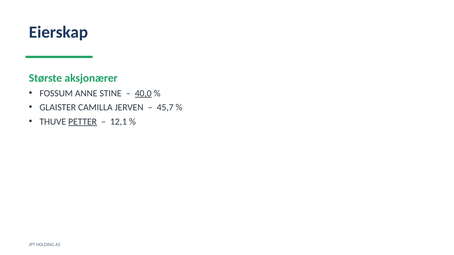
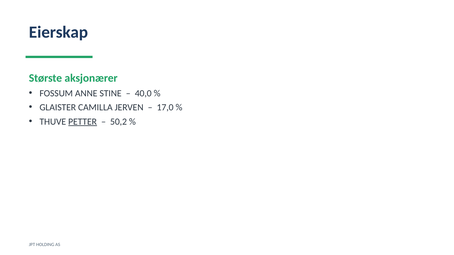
40,0 underline: present -> none (143, 93)
45,7: 45,7 -> 17,0 (165, 108)
12,1: 12,1 -> 50,2 (119, 122)
